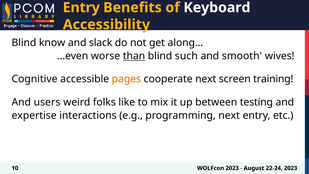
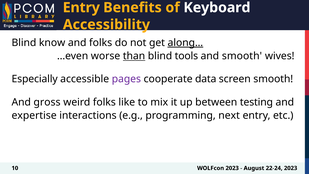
and slack: slack -> folks (101, 43)
along… underline: none -> present (185, 43)
such: such -> tools (186, 56)
Cognitive: Cognitive -> Especially (35, 79)
pages colour: orange -> purple (126, 79)
cooperate next: next -> data (206, 79)
screen training: training -> smooth (273, 79)
users: users -> gross (47, 102)
